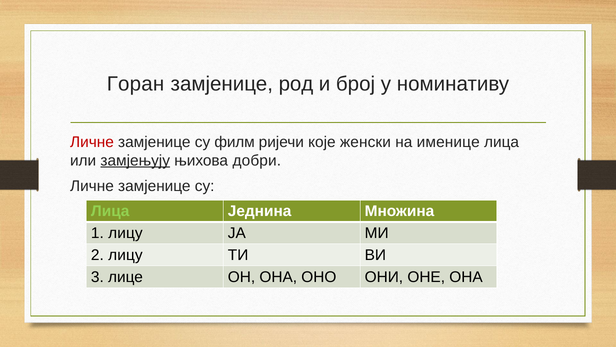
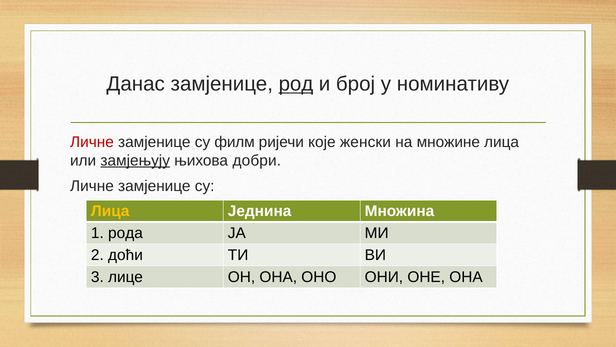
Горан: Горан -> Данас (136, 84)
род underline: none -> present (296, 84)
именице: именице -> множине (448, 142)
Лица colour: light green -> yellow (110, 211)
1 лицу: лицу -> рода (125, 233)
2 лицу: лицу -> доћи (125, 255)
